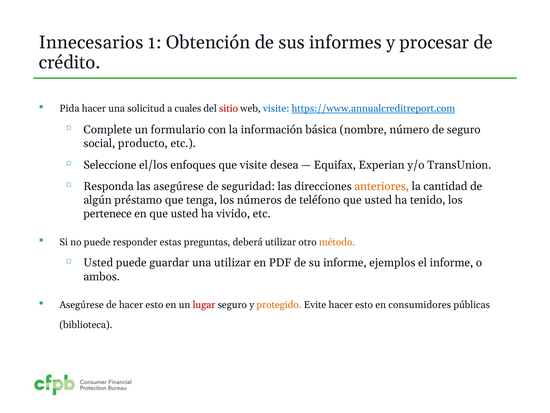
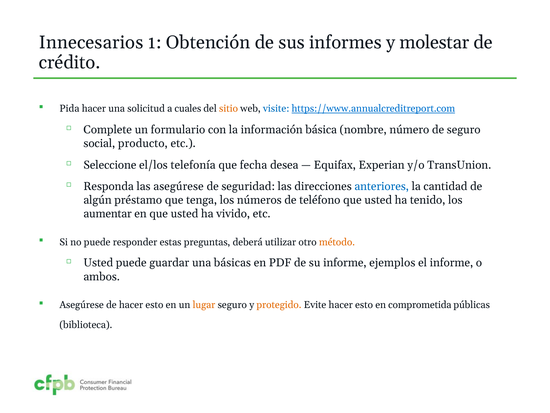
procesar: procesar -> molestar (434, 43)
sitio colour: red -> orange (229, 108)
enfoques: enfoques -> telefonía (193, 165)
que visite: visite -> fecha (253, 165)
anteriores colour: orange -> blue (382, 186)
pertenece: pertenece -> aumentar (108, 214)
una utilizar: utilizar -> básicas (232, 263)
lugar colour: red -> orange (204, 305)
consumidores: consumidores -> comprometida (420, 305)
